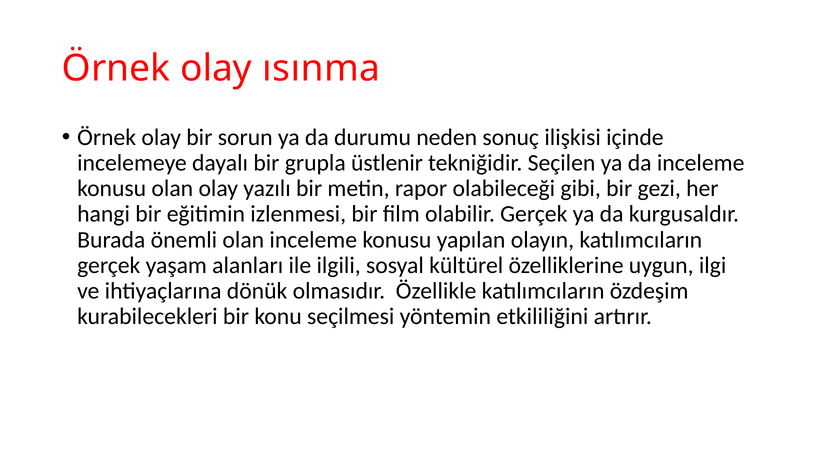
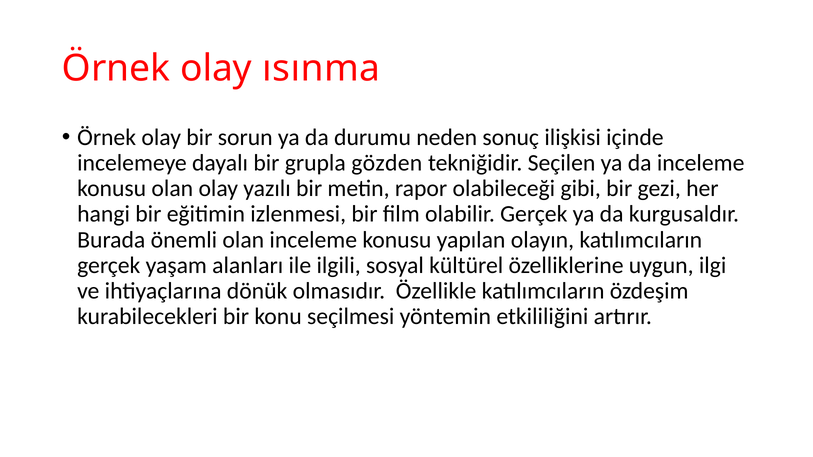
üstlenir: üstlenir -> gözden (387, 163)
